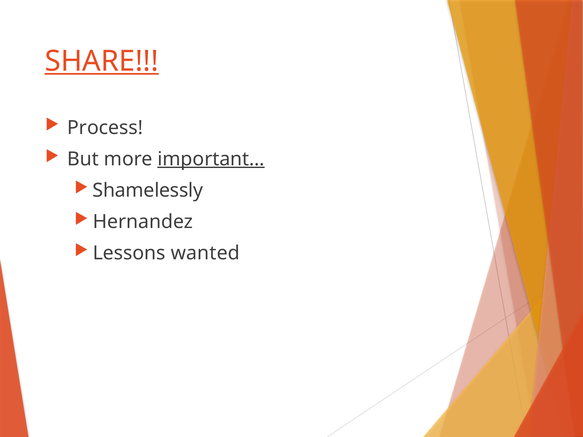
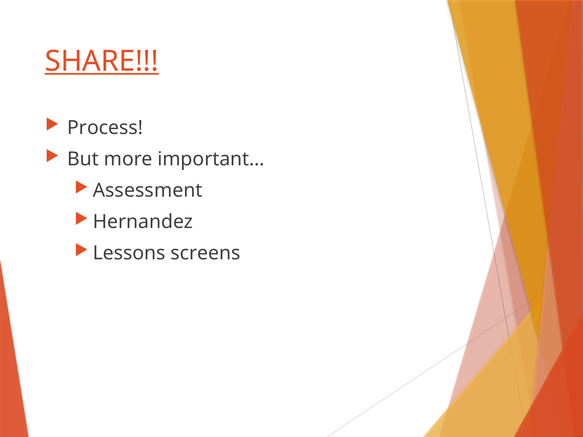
important… underline: present -> none (211, 159)
Shamelessly: Shamelessly -> Assessment (148, 191)
wanted: wanted -> screens (205, 253)
